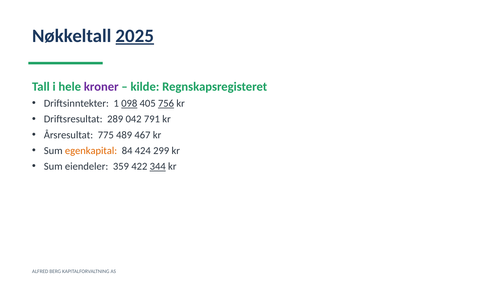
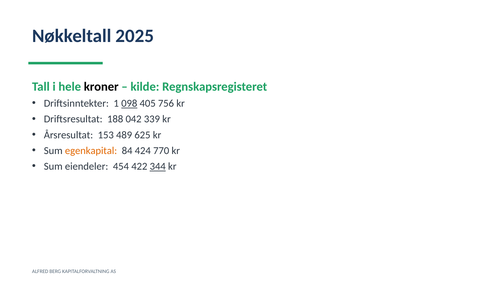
2025 underline: present -> none (135, 36)
kroner colour: purple -> black (101, 87)
756 underline: present -> none (166, 104)
289: 289 -> 188 (115, 119)
791: 791 -> 339 (152, 119)
775: 775 -> 153 (106, 135)
467: 467 -> 625 (142, 135)
299: 299 -> 770 (161, 151)
359: 359 -> 454 (121, 167)
